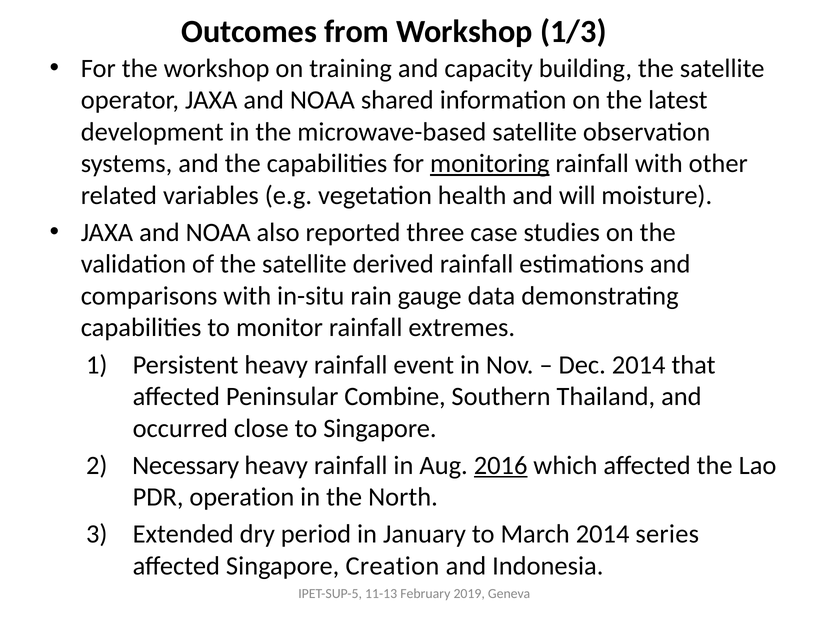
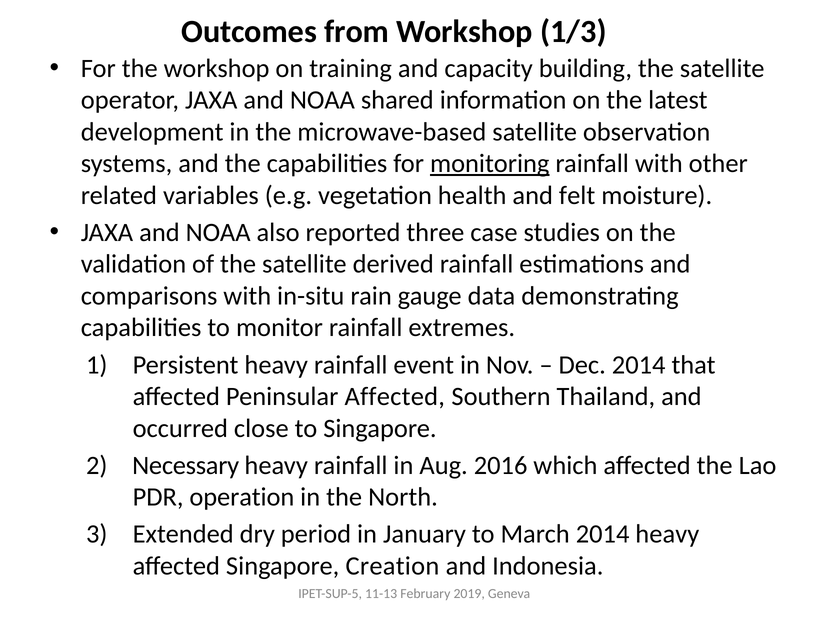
will: will -> felt (577, 195)
Peninsular Combine: Combine -> Affected (395, 396)
2016 underline: present -> none (501, 465)
2014 series: series -> heavy (667, 534)
